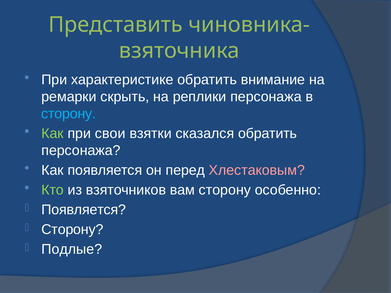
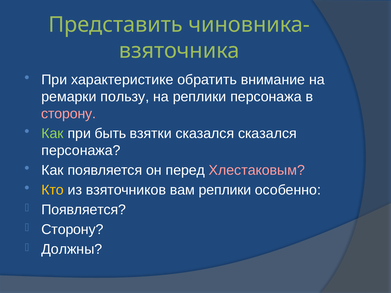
скрыть: скрыть -> пользу (125, 97)
сторону colour: light blue -> pink (69, 114)
свои: свои -> быть (110, 134)
сказался обратить: обратить -> сказался (267, 134)
Кто colour: light green -> yellow (53, 190)
вам сторону: сторону -> реплики (225, 190)
Подлые: Подлые -> Должны (72, 250)
